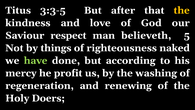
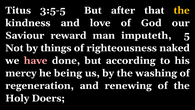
3:3-5: 3:3-5 -> 3:5-5 (53, 10)
respect: respect -> reward (68, 35)
believeth: believeth -> imputeth (146, 35)
have colour: light green -> pink (36, 60)
profit: profit -> being (68, 73)
